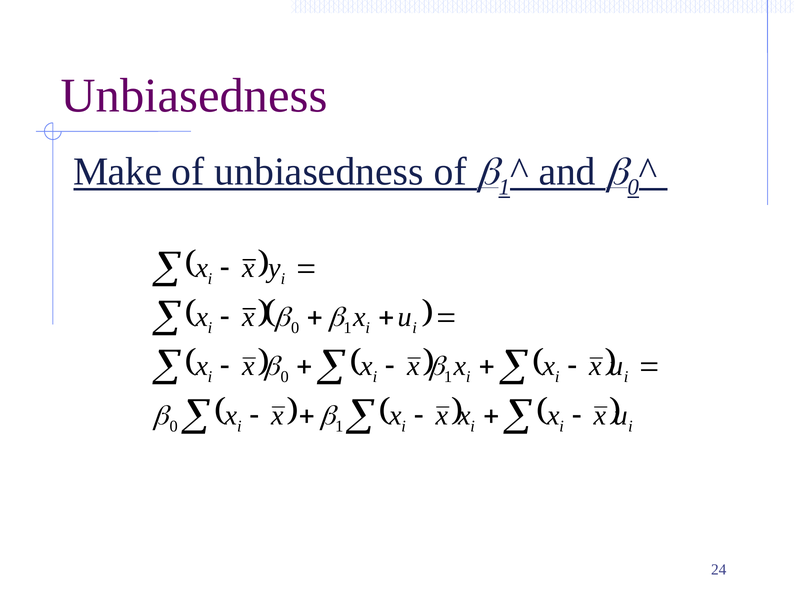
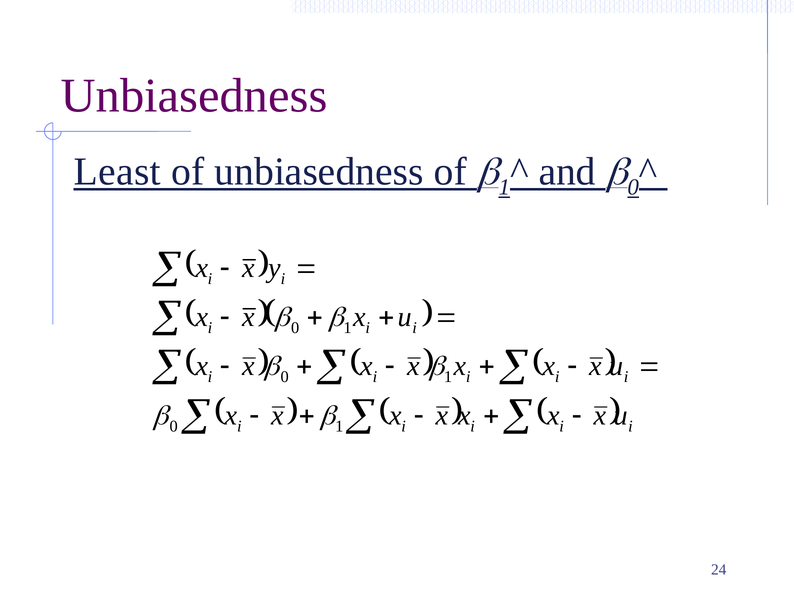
Make: Make -> Least (117, 172)
